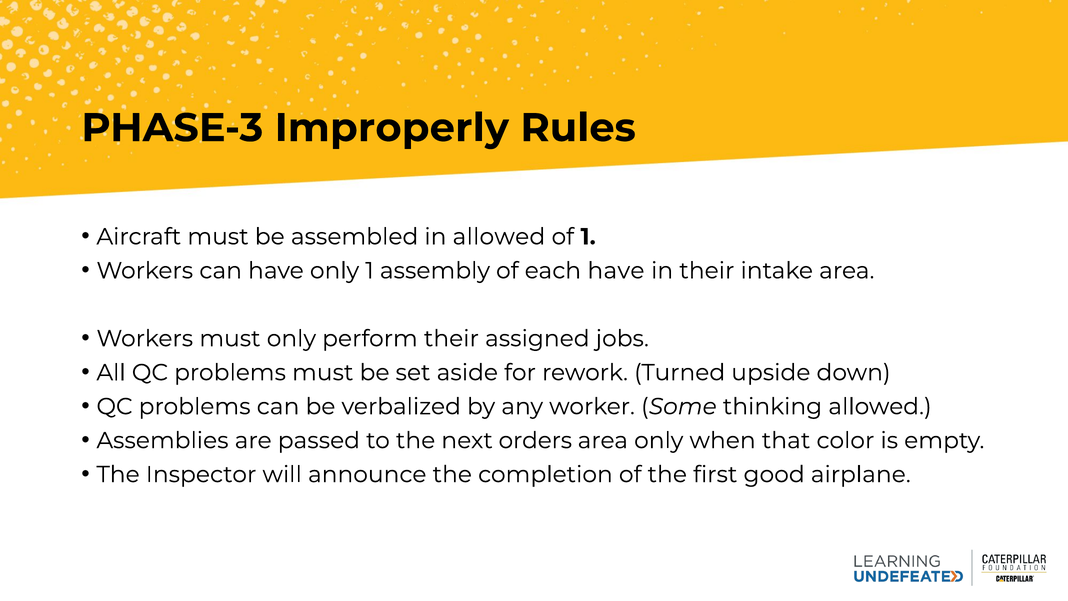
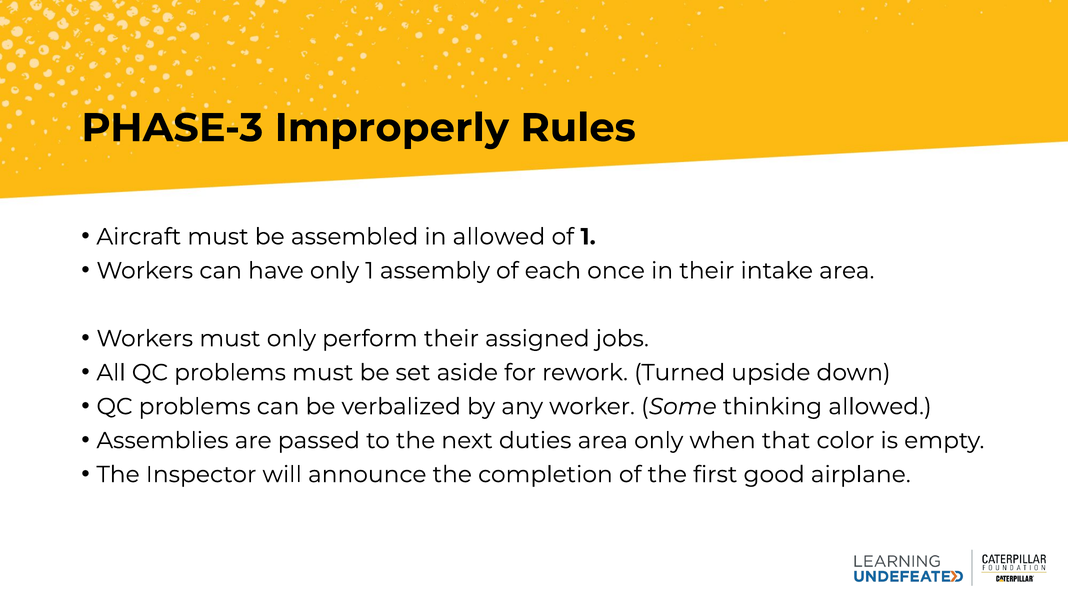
each have: have -> once (616, 271)
orders: orders -> duties (535, 440)
